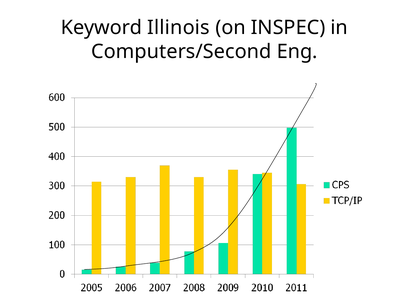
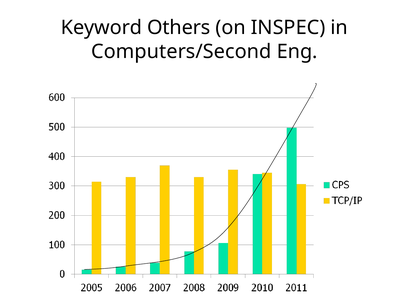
Illinois: Illinois -> Others (179, 28)
